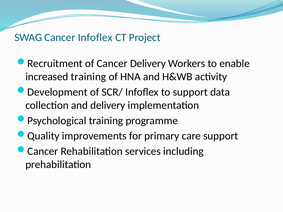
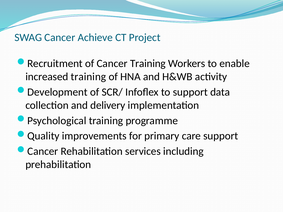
Cancer Infoflex: Infoflex -> Achieve (95, 38)
Cancer Delivery: Delivery -> Training (148, 64)
